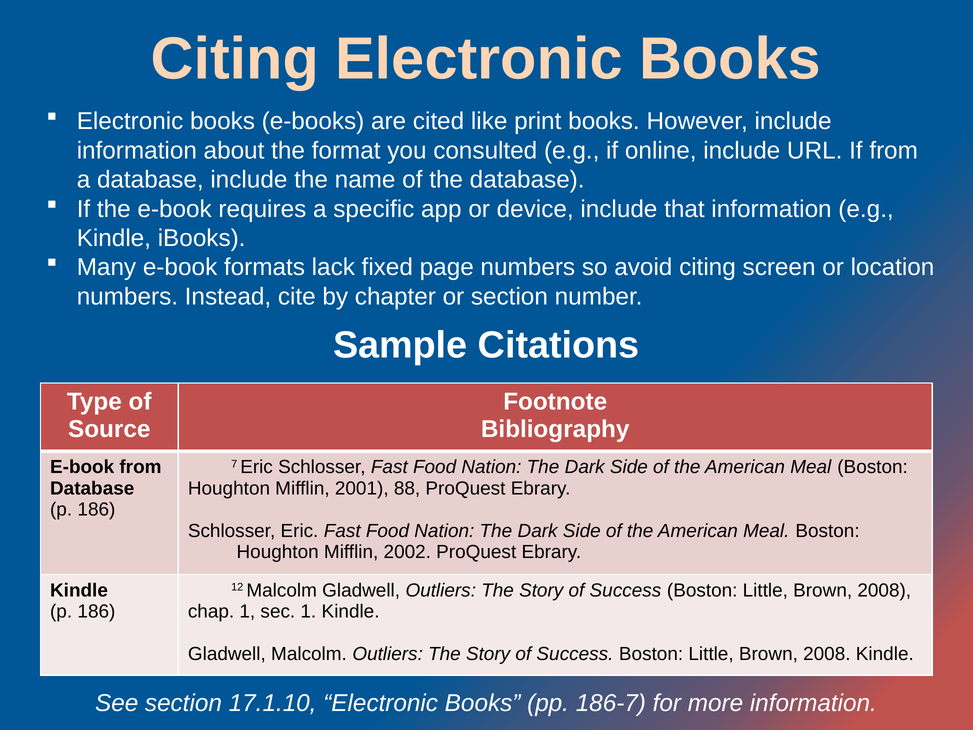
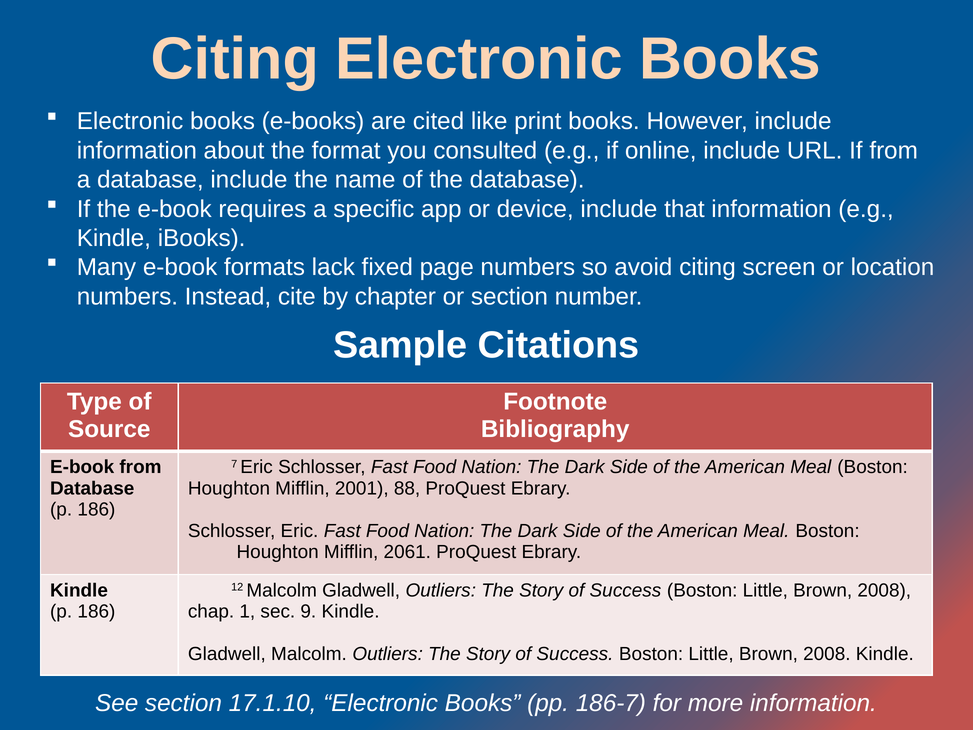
2002: 2002 -> 2061 (407, 552)
sec 1: 1 -> 9 (308, 611)
